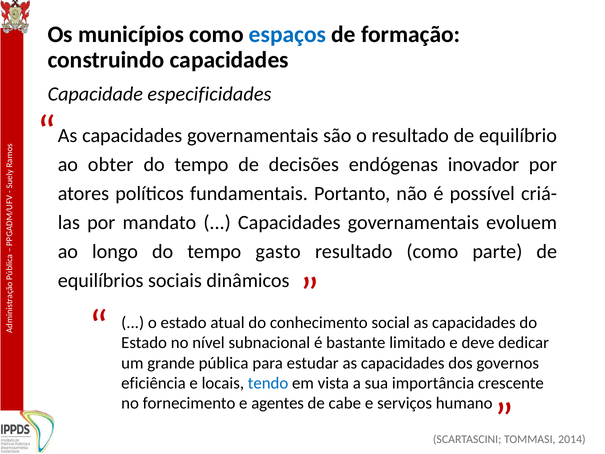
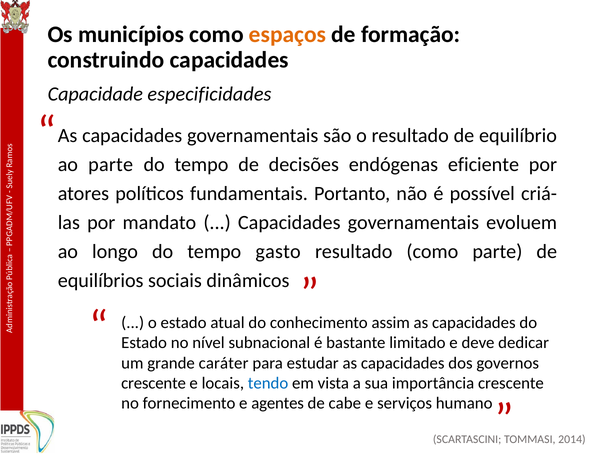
espaços colour: blue -> orange (287, 34)
ao obter: obter -> parte (111, 164)
inovador: inovador -> eficiente (483, 164)
social: social -> assim (391, 322)
pública: pública -> caráter (224, 363)
eficiência: eficiência -> crescente (154, 383)
